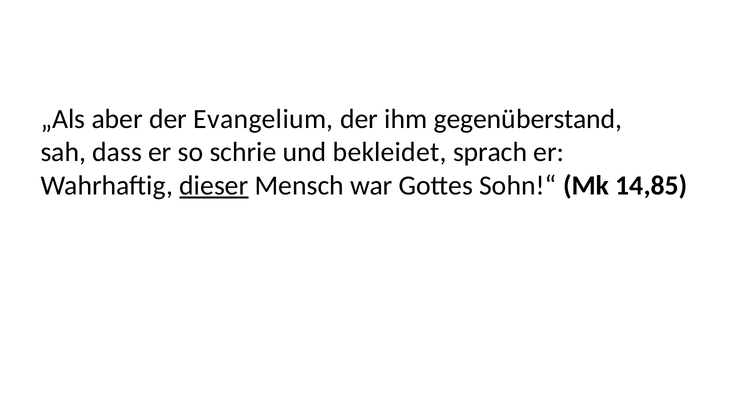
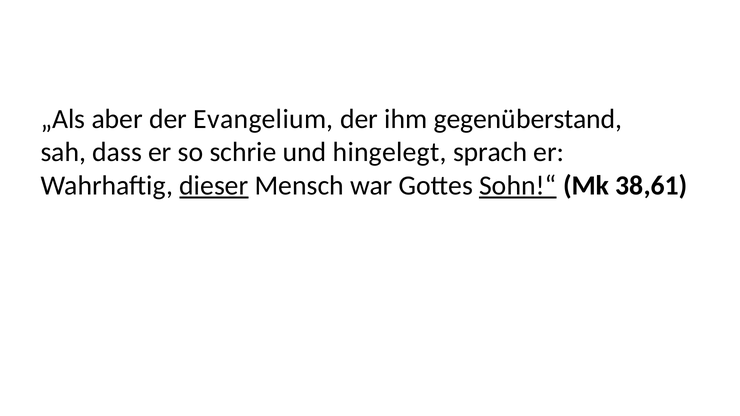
bekleidet: bekleidet -> hingelegt (390, 152)
Sohn!“ underline: none -> present (518, 186)
14,85: 14,85 -> 38,61 (651, 186)
